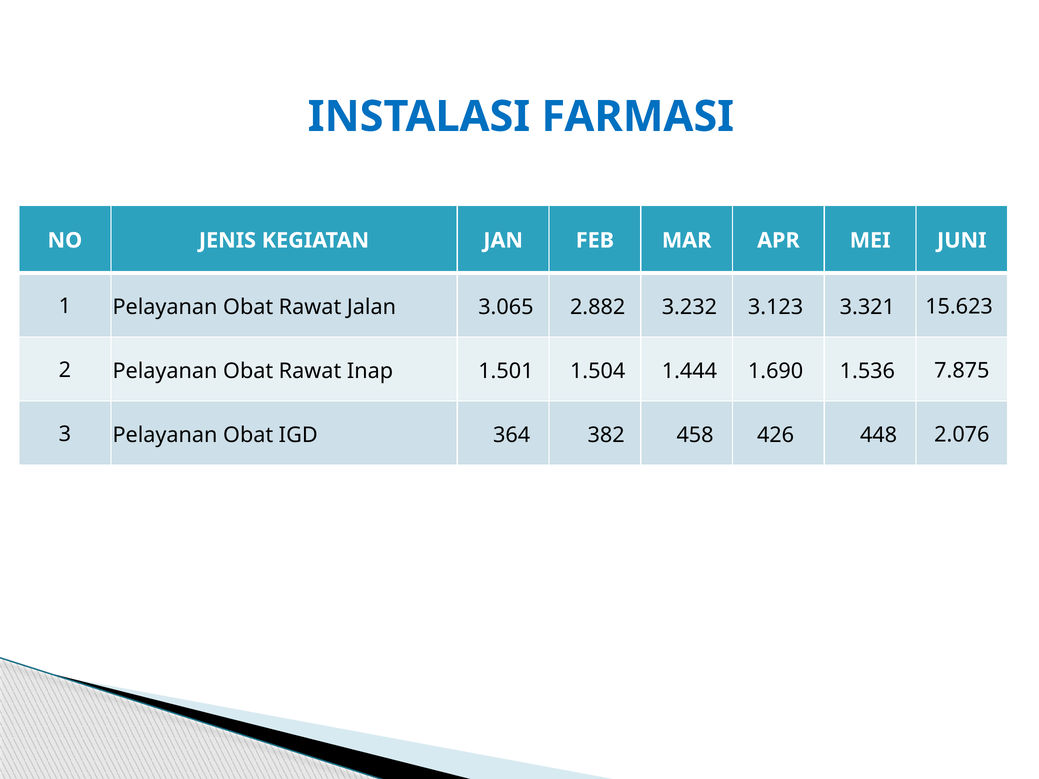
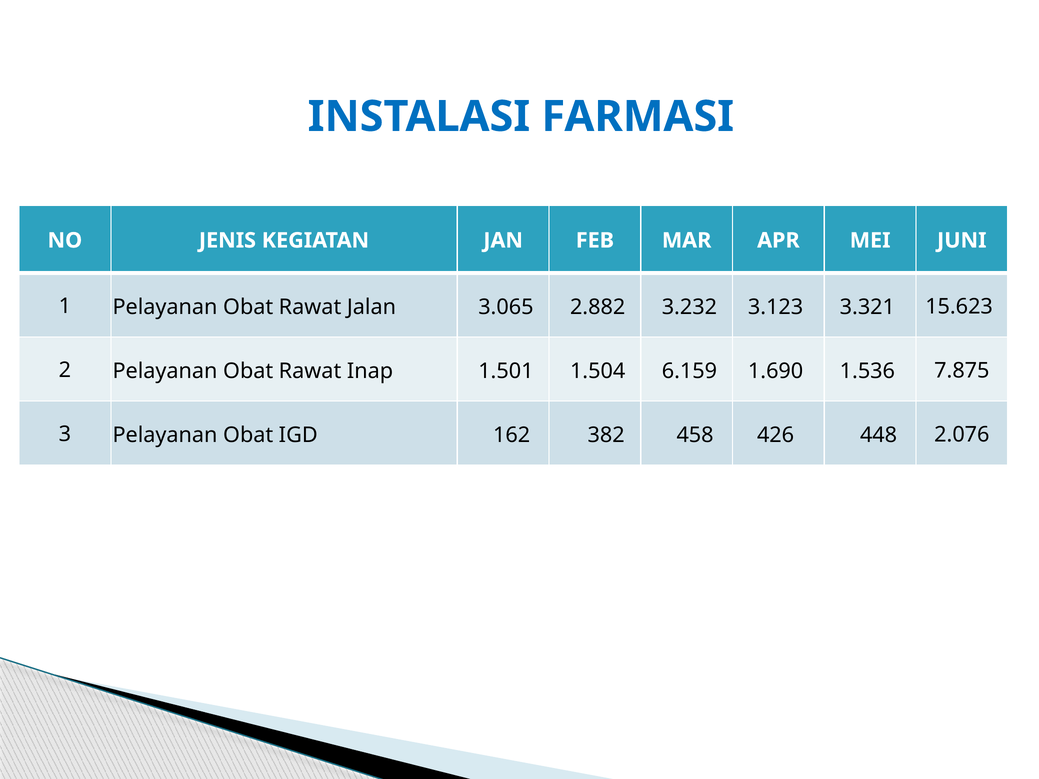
1.444: 1.444 -> 6.159 (689, 371)
364: 364 -> 162 (512, 435)
